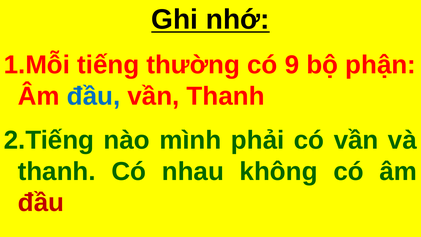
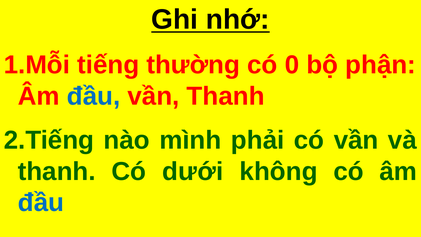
9: 9 -> 0 (292, 65)
nhau: nhau -> dưới (193, 172)
đầu colour: red -> blue (41, 203)
